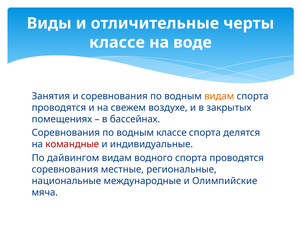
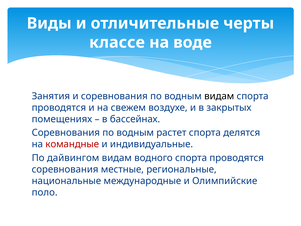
видам colour: orange -> black (219, 96)
водным классе: классе -> растет (171, 133)
мяча: мяча -> поло (45, 192)
